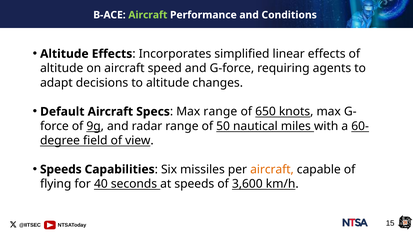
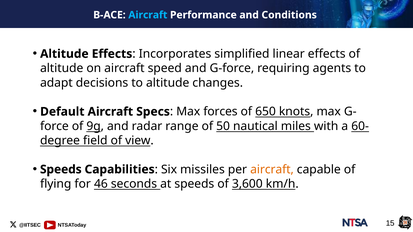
Aircraft colour: light green -> light blue (148, 15)
Max range: range -> forces (220, 112)
40: 40 -> 46 (101, 184)
